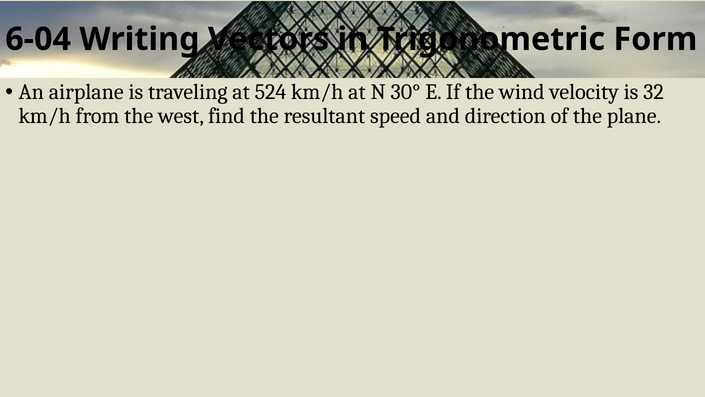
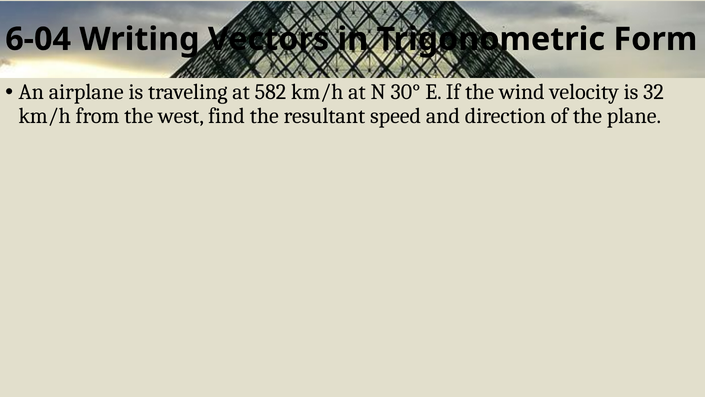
524: 524 -> 582 (270, 92)
